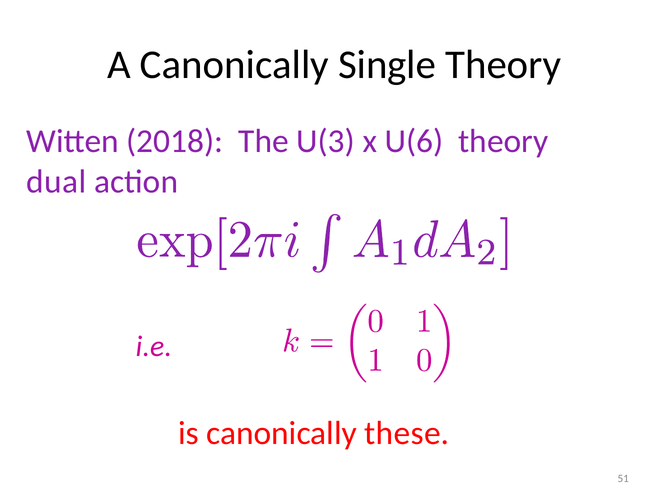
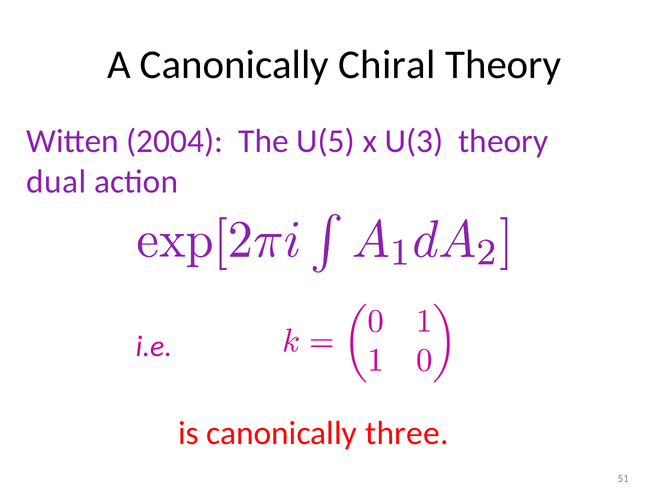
Single: Single -> Chiral (387, 65)
2018: 2018 -> 2004 (175, 142)
U(3: U(3 -> U(5 (326, 142)
U(6: U(6 -> U(3 (414, 142)
these: these -> three (407, 434)
